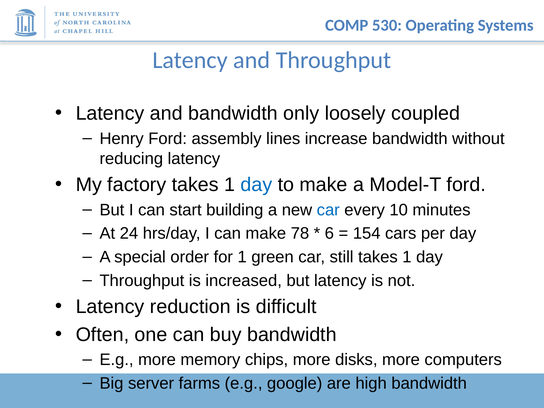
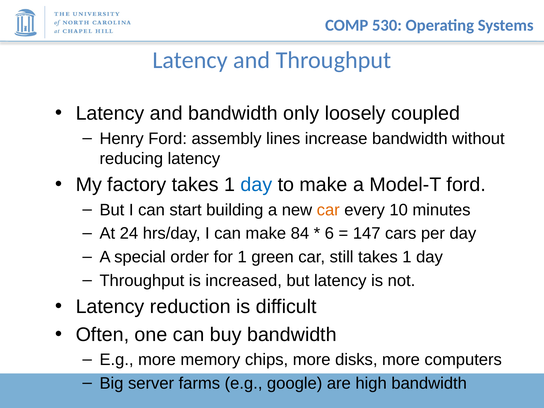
car colour: blue -> orange (328, 210)
78: 78 -> 84 (300, 233)
154: 154 -> 147 (367, 233)
